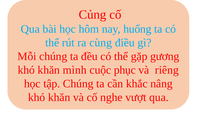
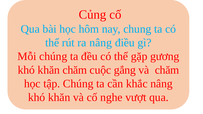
huống: huống -> chung (137, 29)
ra cùng: cùng -> nâng (101, 43)
khăn mình: mình -> chăm (75, 70)
phục: phục -> gắng (125, 70)
và riêng: riêng -> chăm (167, 70)
